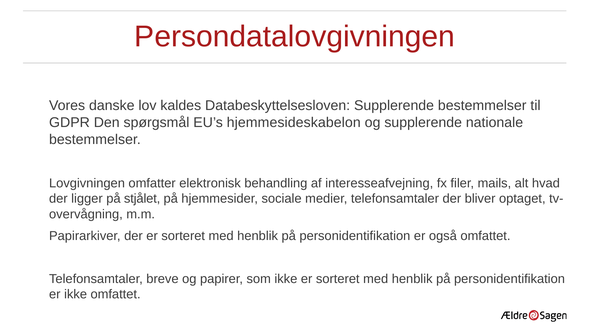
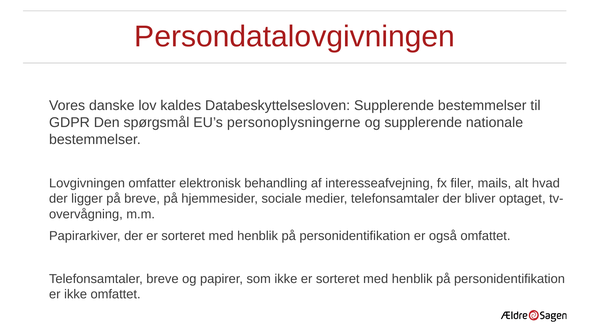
hjemmesideskabelon: hjemmesideskabelon -> personoplysningerne (294, 123)
på stjålet: stjålet -> breve (142, 199)
